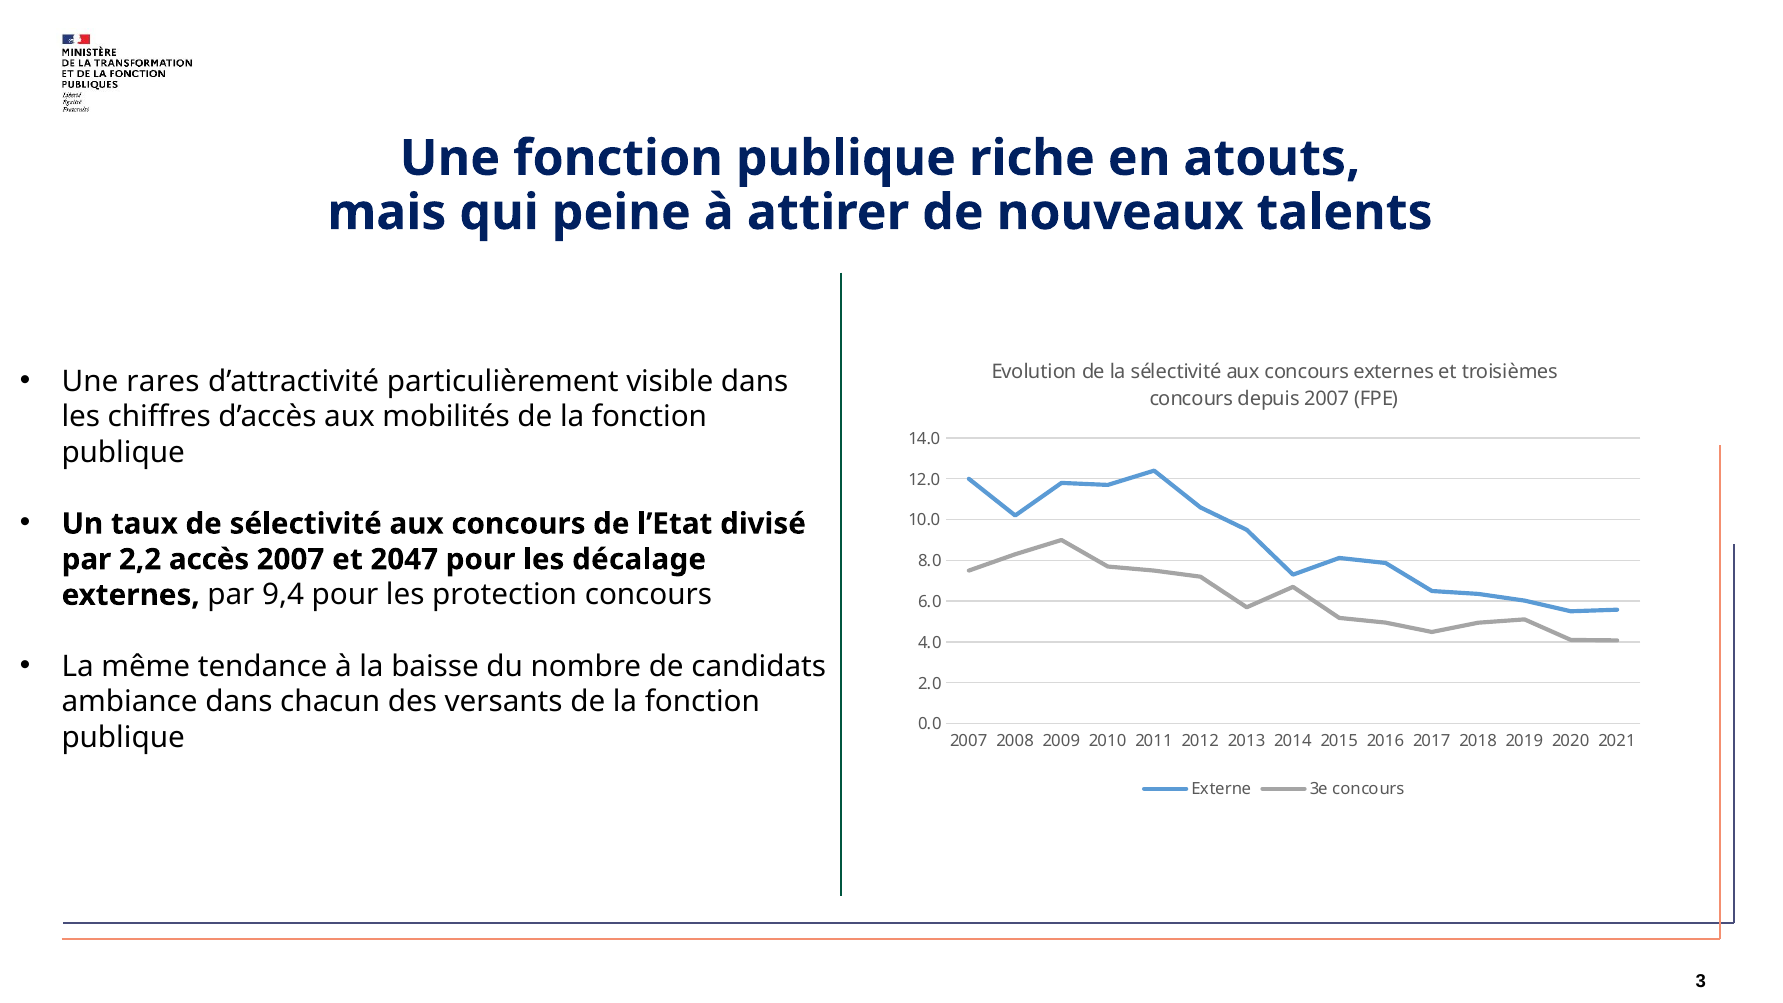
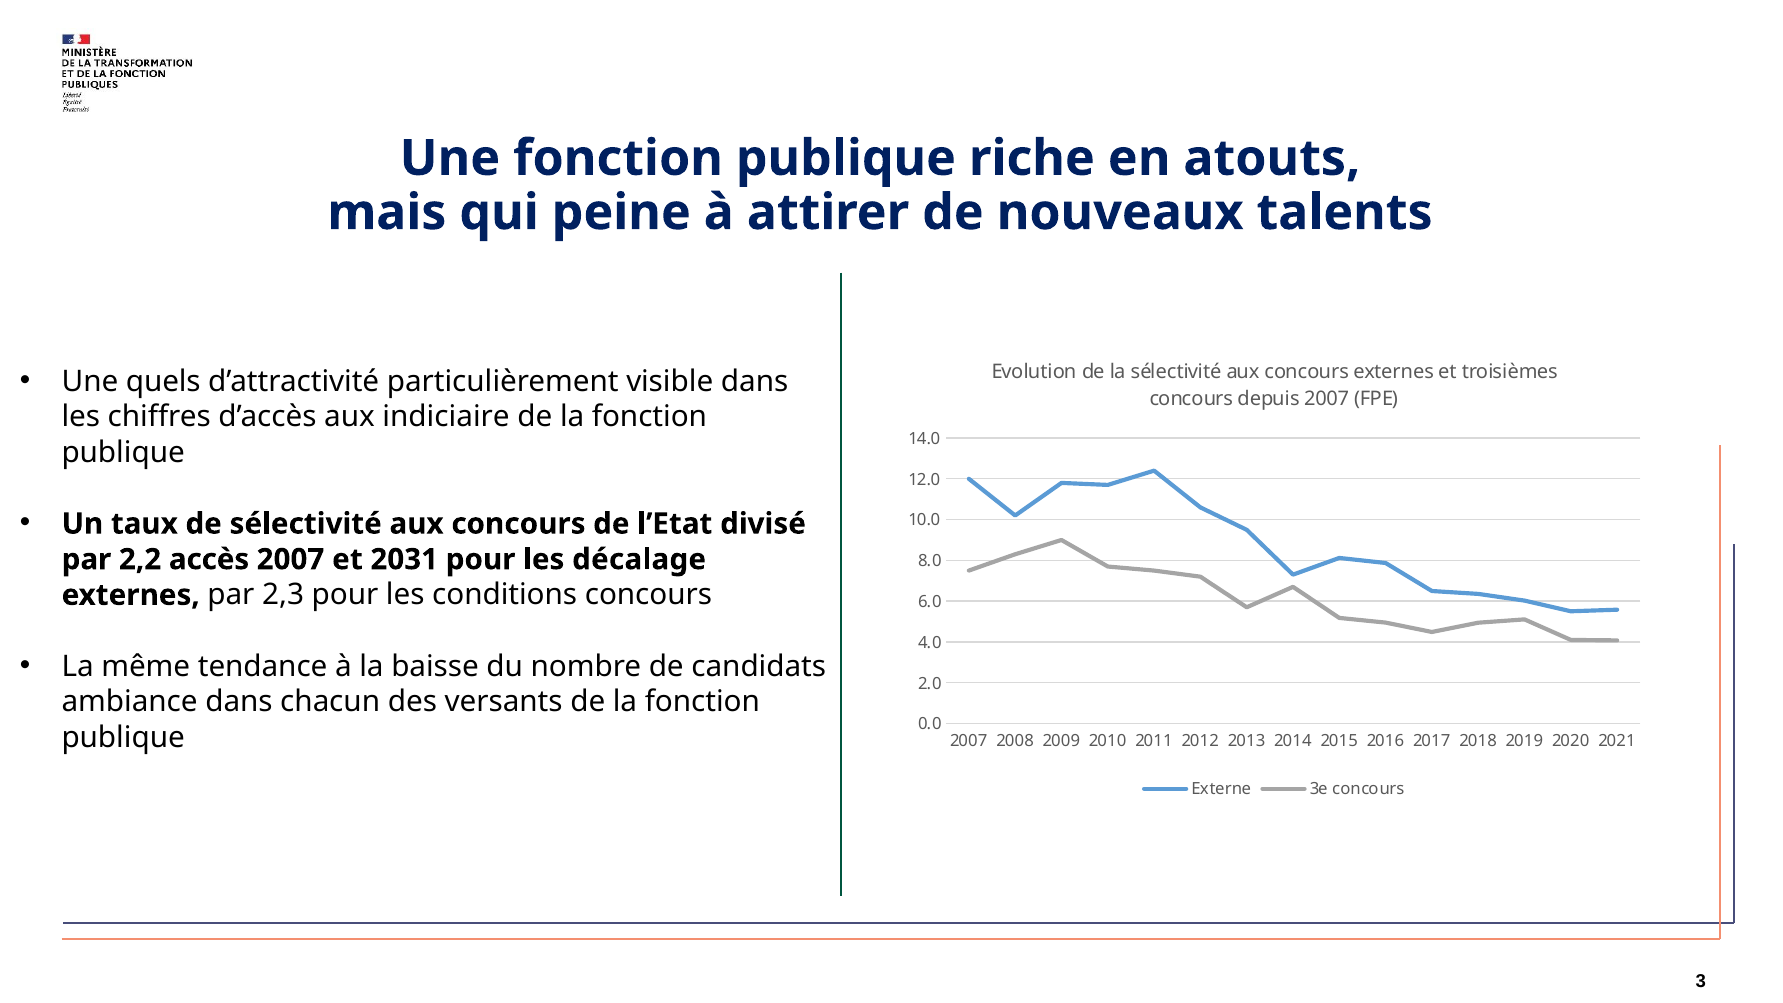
rares: rares -> quels (163, 381)
mobilités: mobilités -> indiciaire (446, 417)
2047: 2047 -> 2031 (404, 559)
9,4: 9,4 -> 2,3 (283, 595)
protection: protection -> conditions (505, 595)
